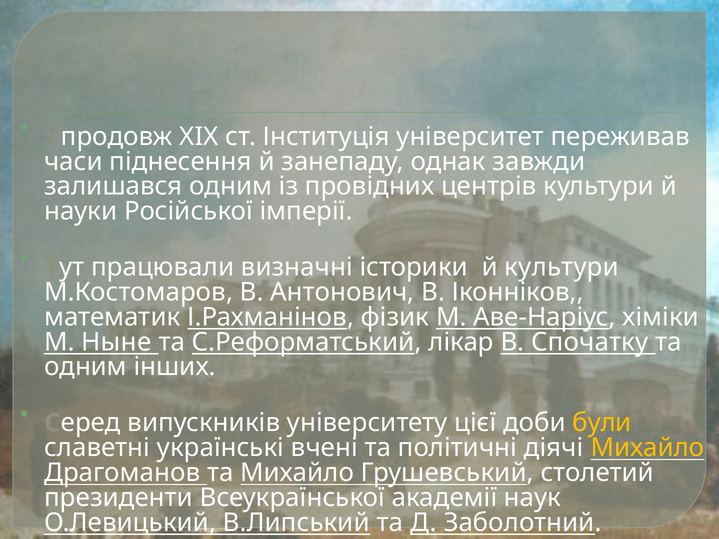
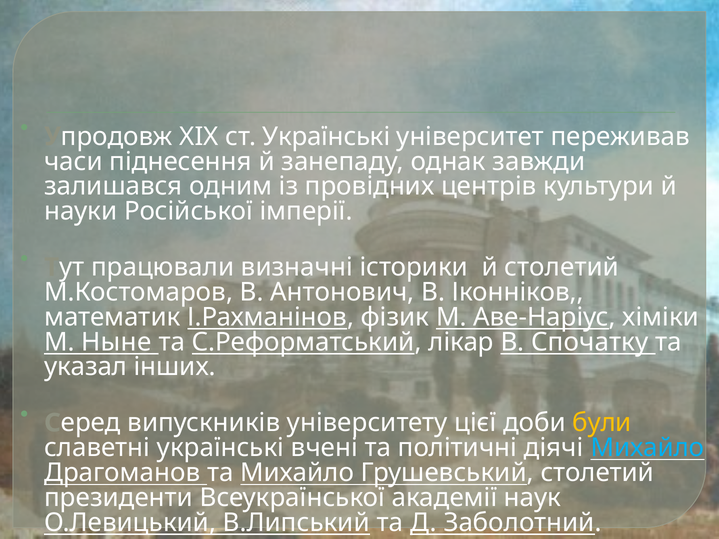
ст Інституція: Інституція -> Українські (326, 137)
й культури: культури -> столетий (562, 267)
одним: одним -> указал (86, 367)
Михайло colour: yellow -> light blue (648, 448)
